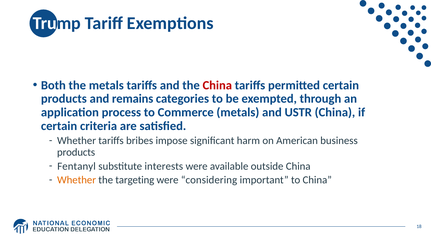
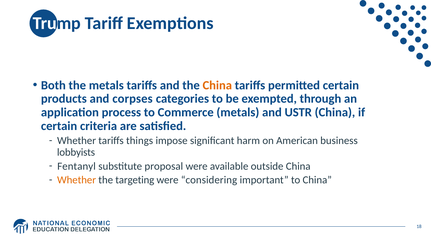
China colour: red -> orange (217, 85)
remains: remains -> corpses (133, 99)
bribes: bribes -> things (140, 141)
products: products -> lobbyists (76, 153)
interests: interests -> proposal (164, 166)
